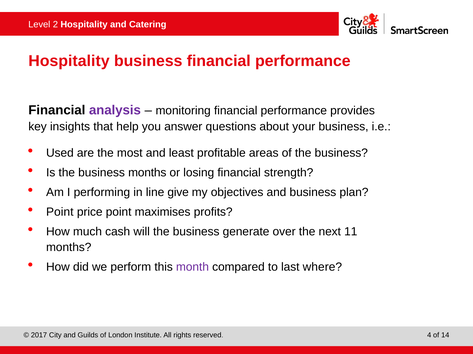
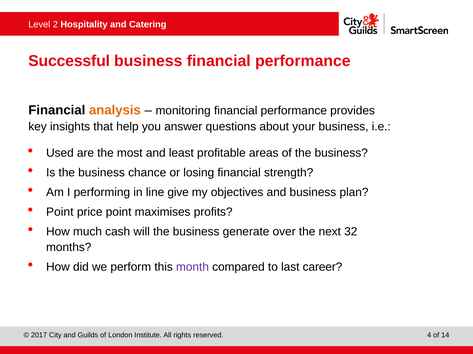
Hospitality: Hospitality -> Successful (69, 61)
analysis colour: purple -> orange (115, 110)
business months: months -> chance (147, 173)
11: 11 -> 32 (351, 232)
where: where -> career (323, 267)
